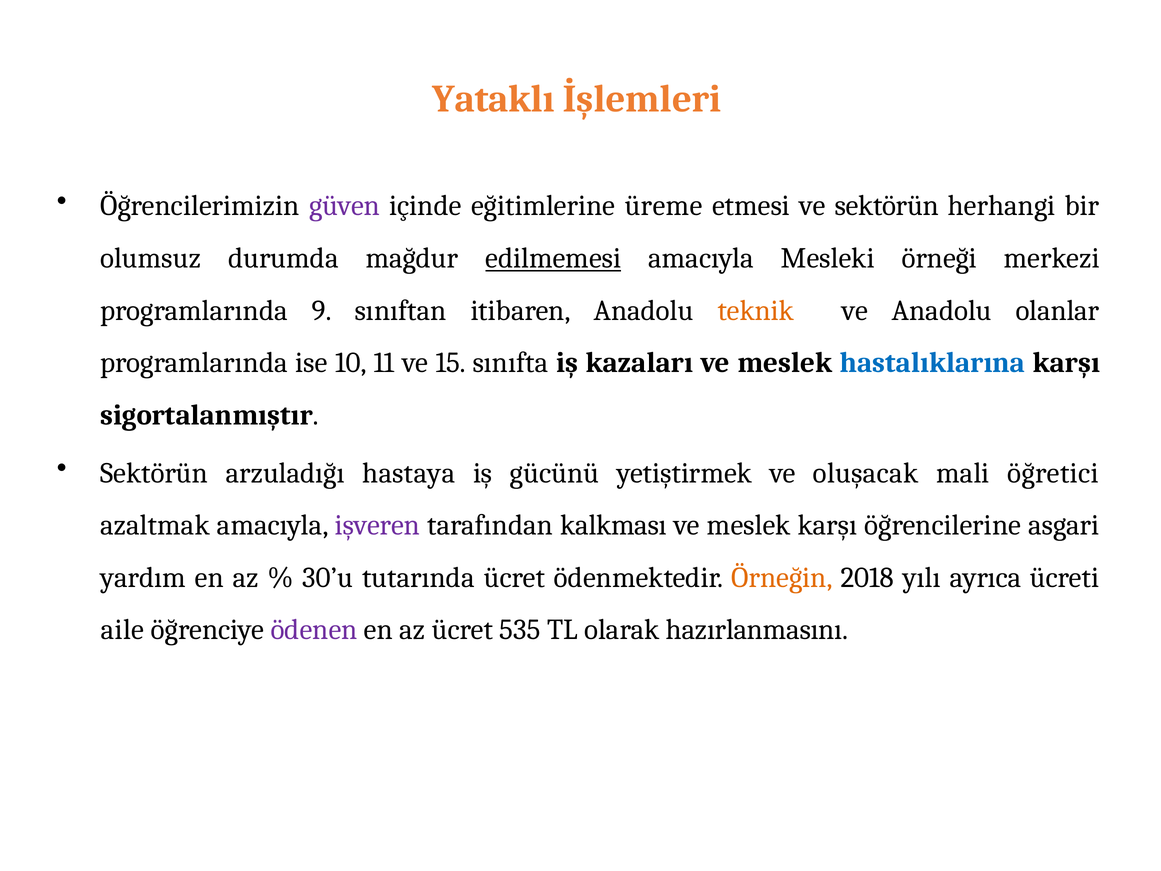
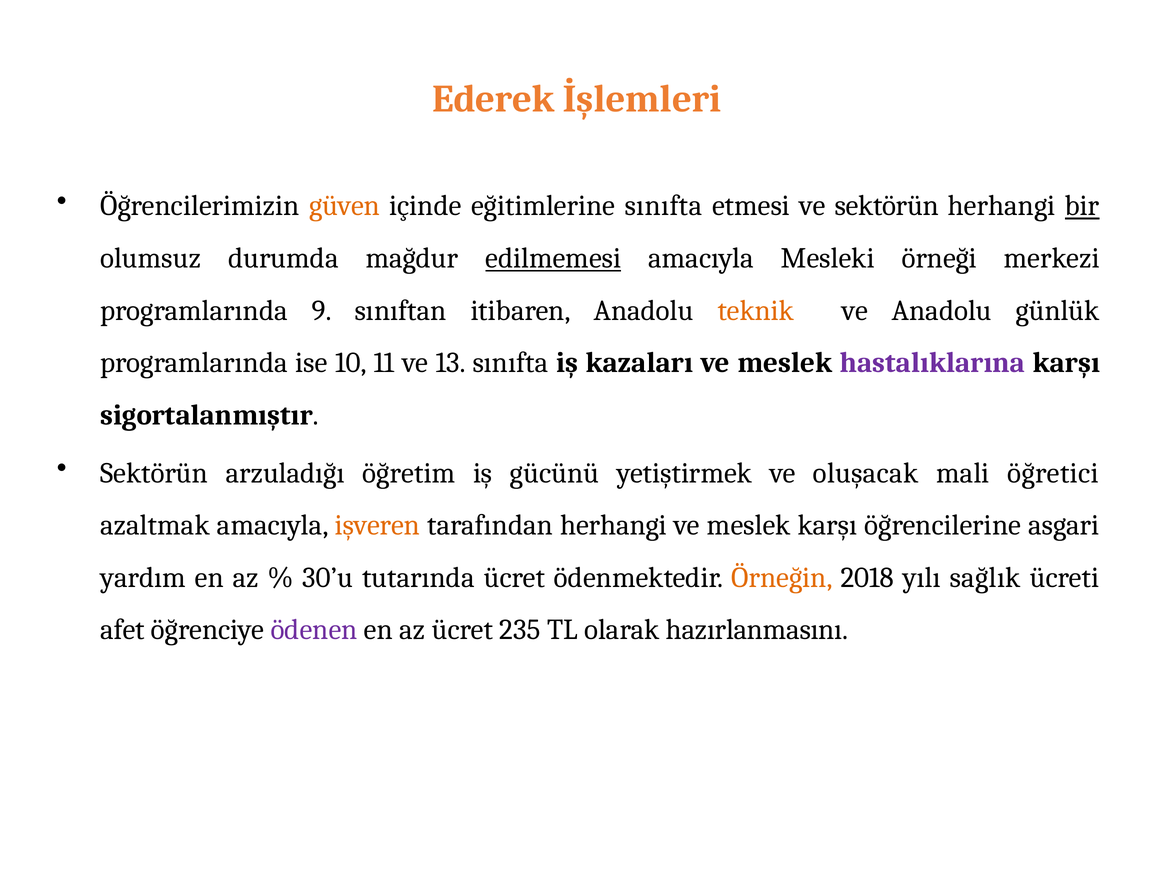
Yataklı: Yataklı -> Ederek (493, 99)
güven colour: purple -> orange (345, 206)
eğitimlerine üreme: üreme -> sınıfta (664, 206)
bir underline: none -> present (1082, 206)
olanlar: olanlar -> günlük (1057, 310)
15: 15 -> 13 (451, 363)
hastalıklarına colour: blue -> purple (932, 363)
hastaya: hastaya -> öğretim (409, 473)
işveren colour: purple -> orange (377, 525)
tarafından kalkması: kalkması -> herhangi (614, 525)
ayrıca: ayrıca -> sağlık (985, 577)
aile: aile -> afet (123, 630)
535: 535 -> 235 (520, 630)
